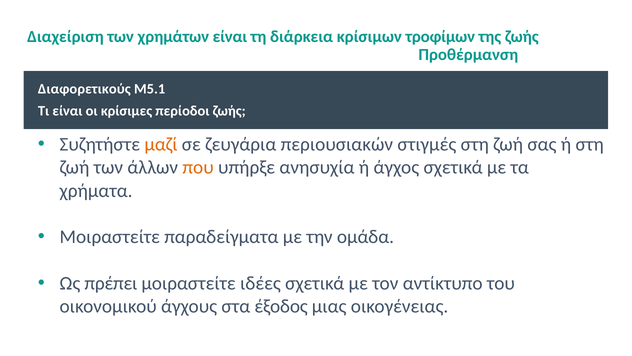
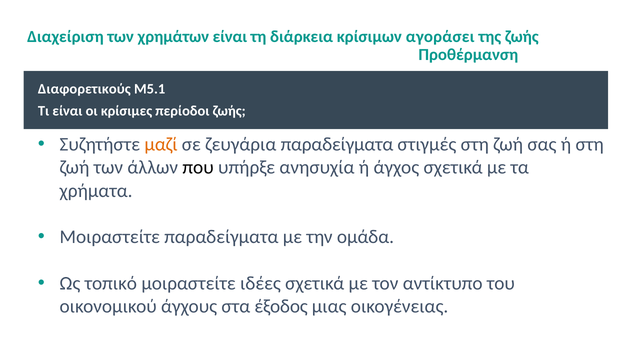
τροφίμων: τροφίμων -> αγοράσει (440, 37)
ζευγάρια περιουσιακών: περιουσιακών -> παραδείγματα (337, 144)
που colour: orange -> black (198, 167)
πρέπει: πρέπει -> τοπικό (111, 283)
